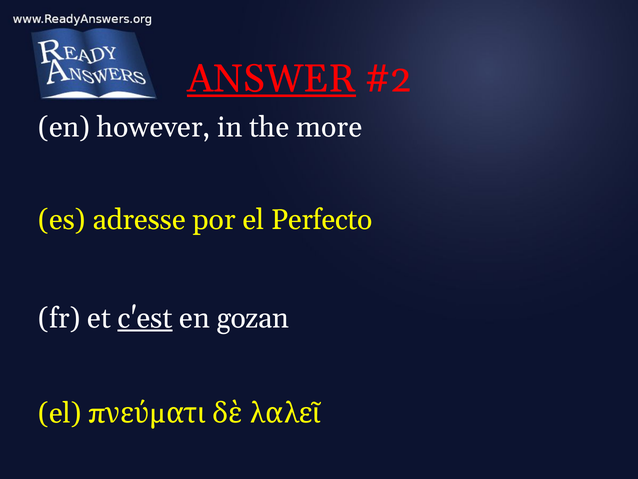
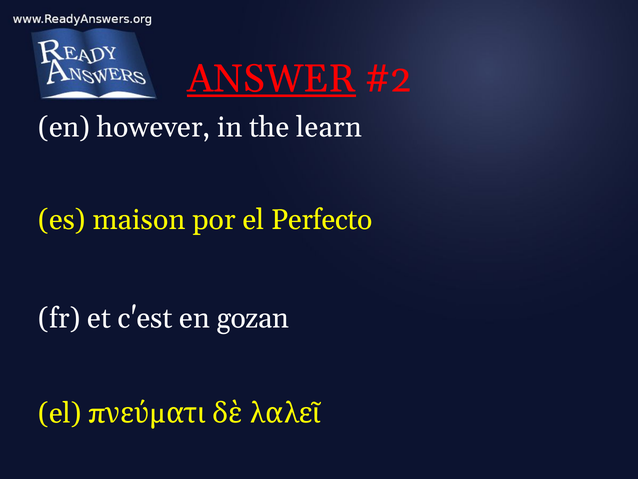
more: more -> learn (329, 127)
adresse: adresse -> maison (139, 220)
c'est underline: present -> none (145, 318)
